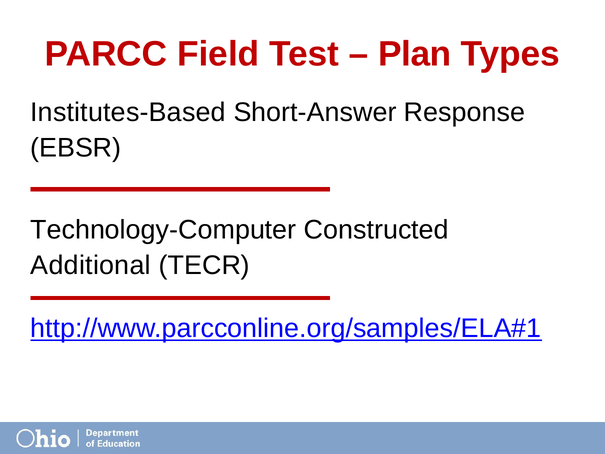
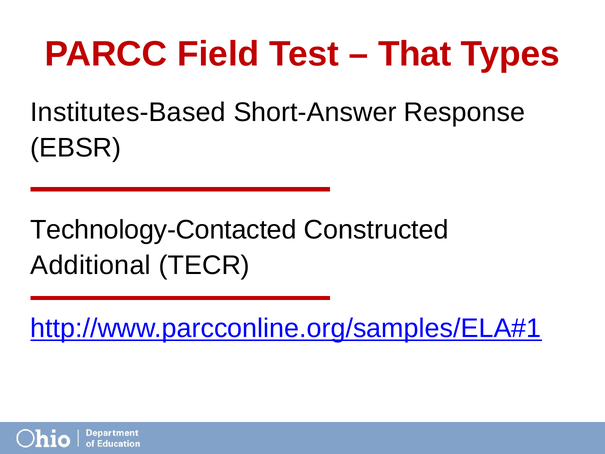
Plan: Plan -> That (415, 54)
Technology-Computer: Technology-Computer -> Technology-Contacted (163, 230)
